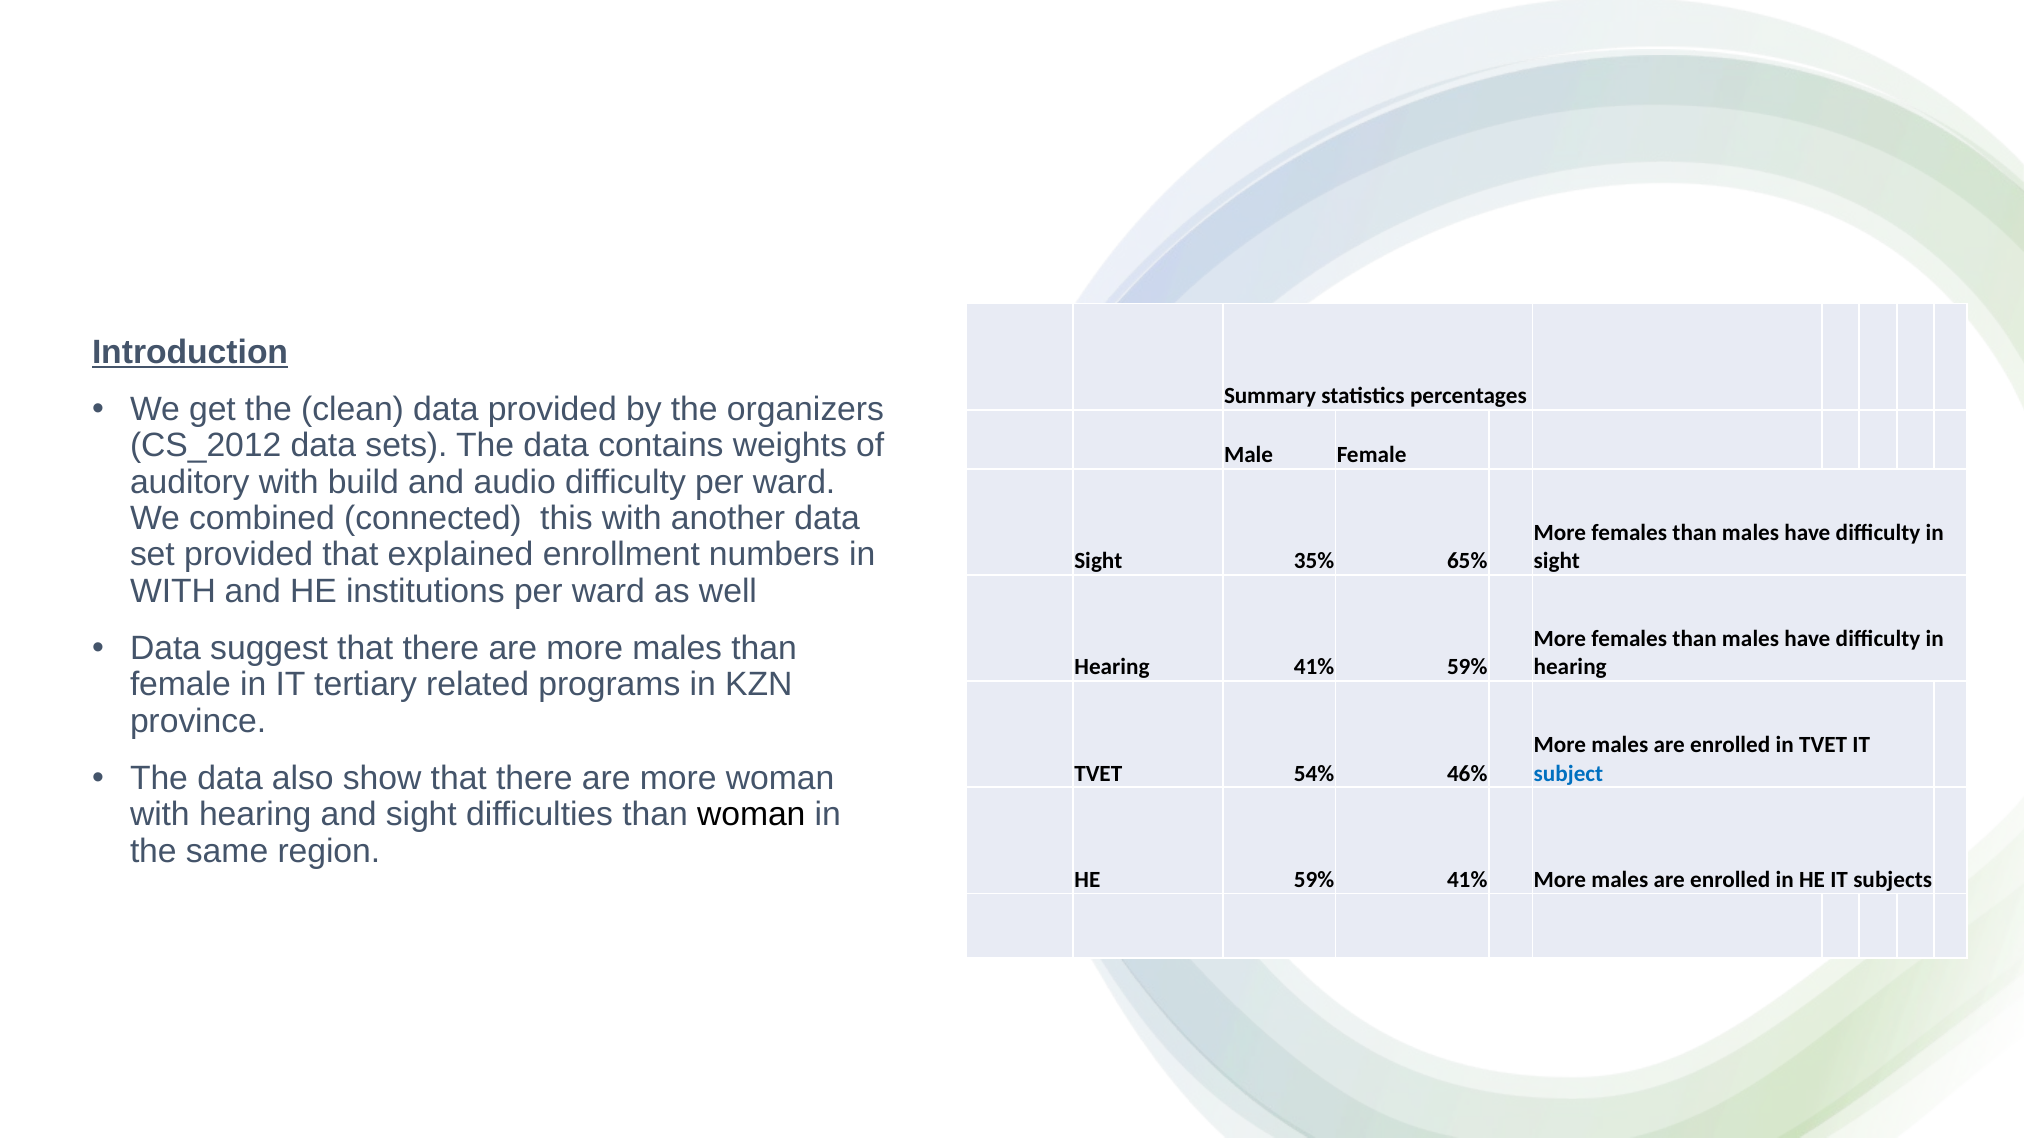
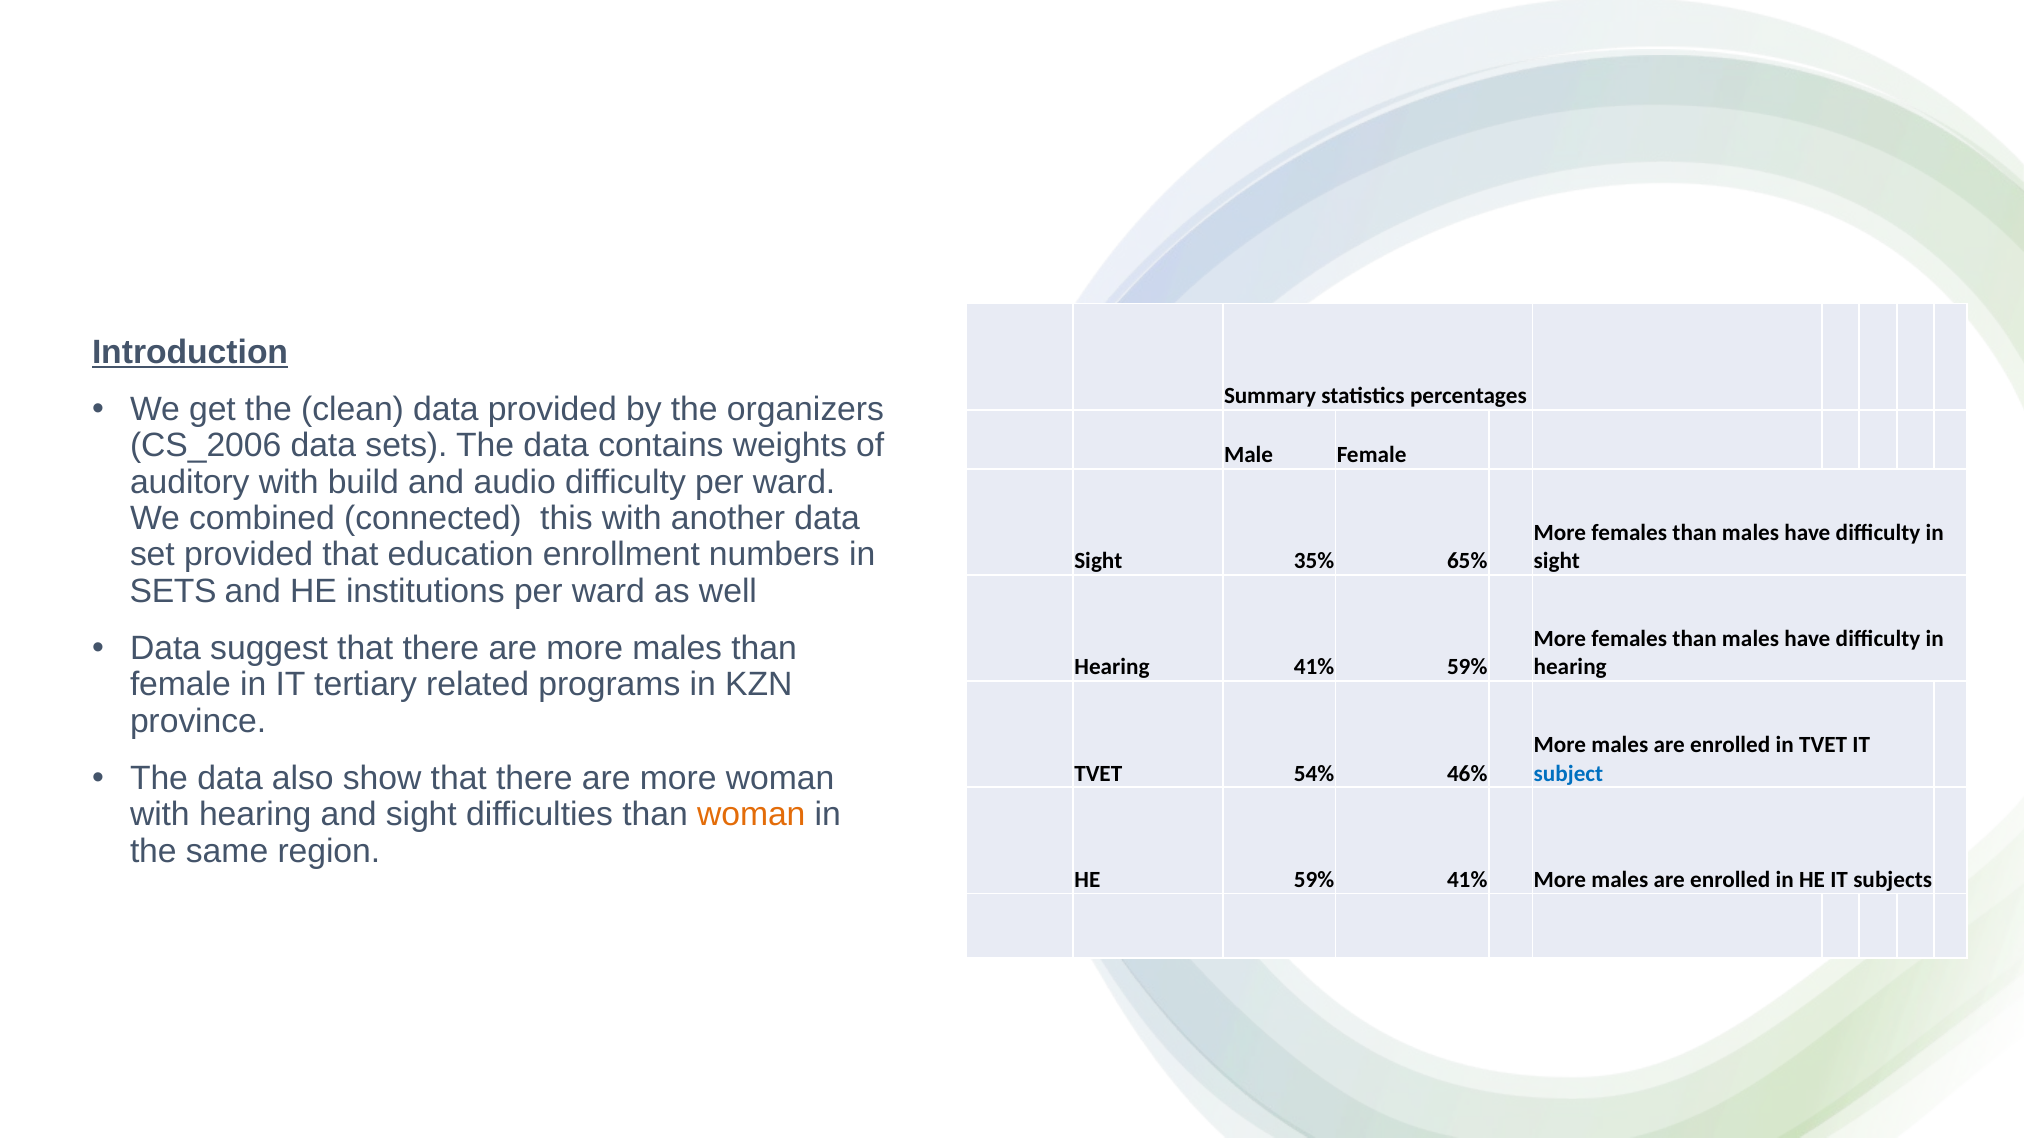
CS_2012: CS_2012 -> CS_2006 (206, 446)
explained: explained -> education (461, 555)
WITH: WITH -> SETS (173, 591)
woman colour: black -> orange (751, 815)
